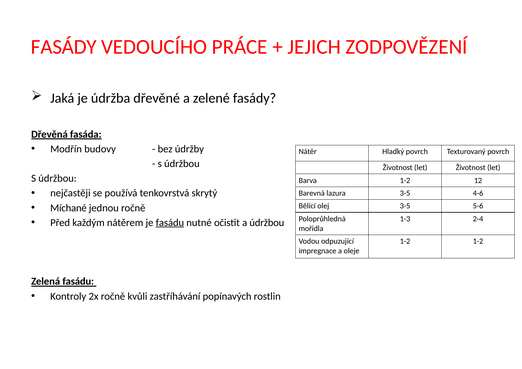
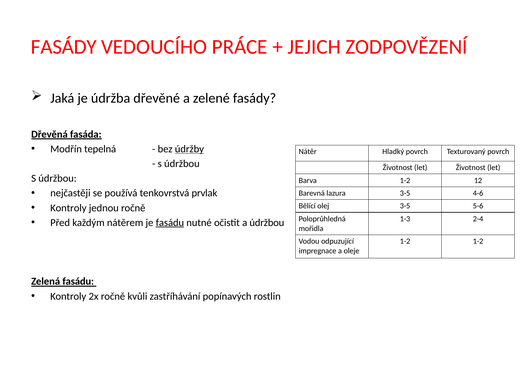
budovy: budovy -> tepelná (100, 149)
údržby underline: none -> present (189, 149)
skrytý: skrytý -> prvlak (204, 193)
Míchané: Míchané -> Kontroly (68, 208)
